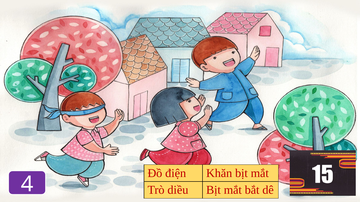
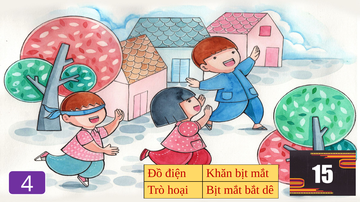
diều: diều -> hoại (178, 190)
